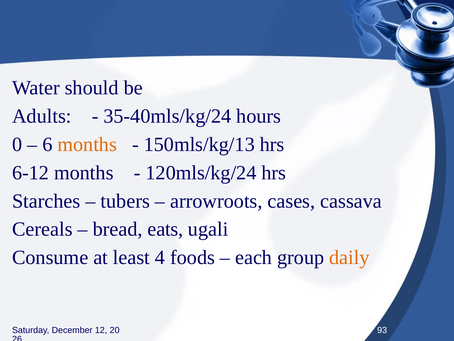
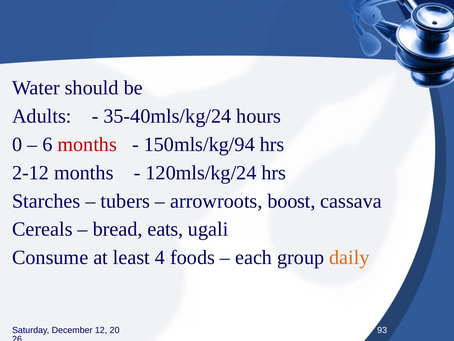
months colour: orange -> red (87, 144)
150mls/kg/13: 150mls/kg/13 -> 150mls/kg/94 (199, 144)
6-12: 6-12 -> 2-12 (31, 172)
cases: cases -> boost (291, 201)
